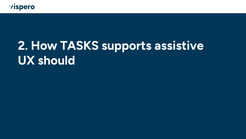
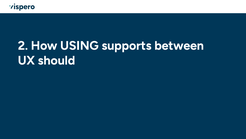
TASKS: TASKS -> USING (79, 45)
assistive: assistive -> between (179, 45)
